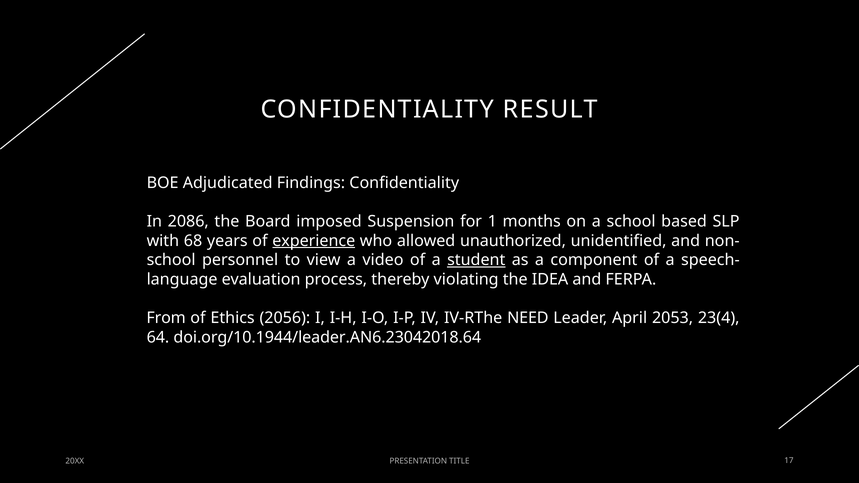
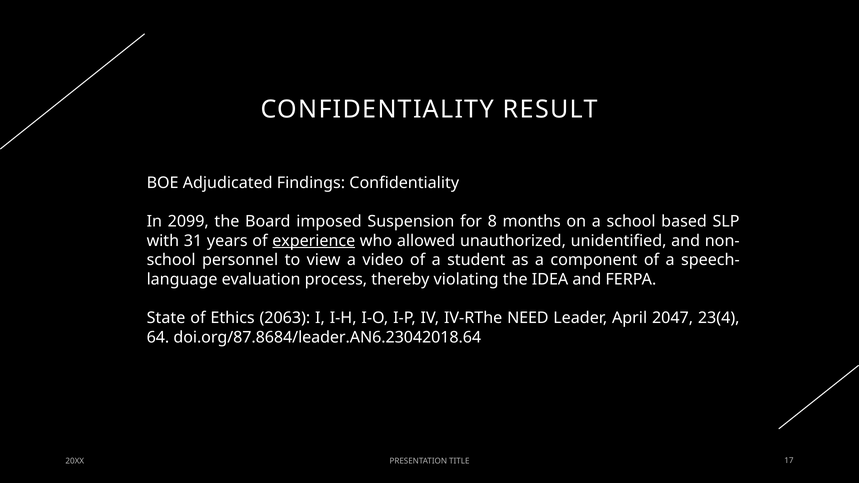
2086: 2086 -> 2099 (188, 222)
1: 1 -> 8 (492, 222)
68: 68 -> 31 (193, 241)
student underline: present -> none (476, 260)
From: From -> State (166, 318)
2056: 2056 -> 2063 (285, 318)
2053: 2053 -> 2047 (673, 318)
doi.org/10.1944/leader.AN6.23042018.64: doi.org/10.1944/leader.AN6.23042018.64 -> doi.org/87.8684/leader.AN6.23042018.64 (327, 337)
